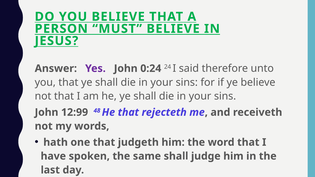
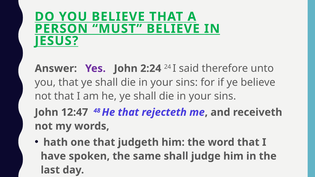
0:24: 0:24 -> 2:24 (151, 69)
12:99: 12:99 -> 12:47 (75, 112)
